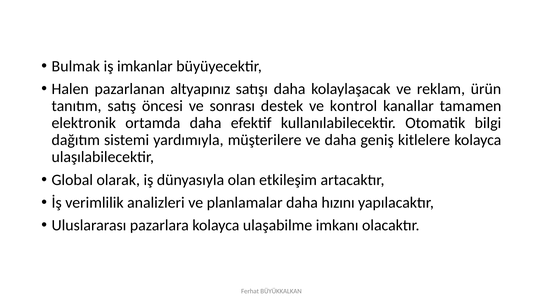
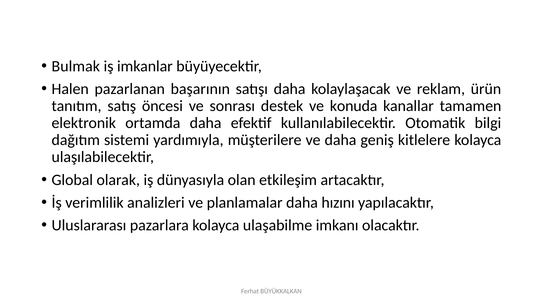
altyapınız: altyapınız -> başarının (200, 89)
kontrol: kontrol -> konuda (354, 106)
